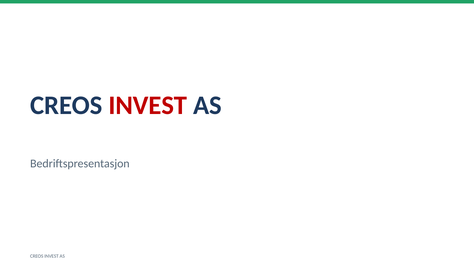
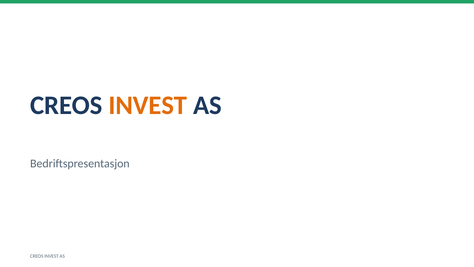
INVEST colour: red -> orange (148, 105)
